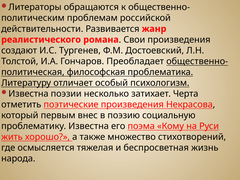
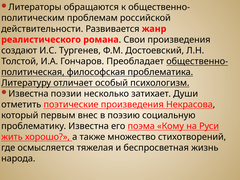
Черта: Черта -> Души (186, 94)
